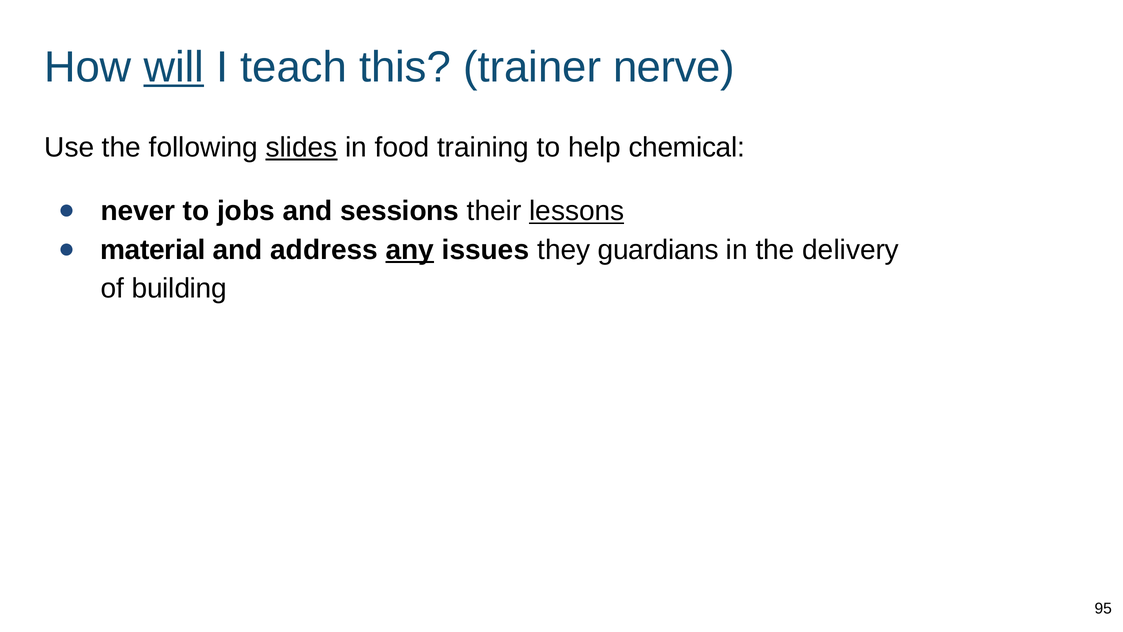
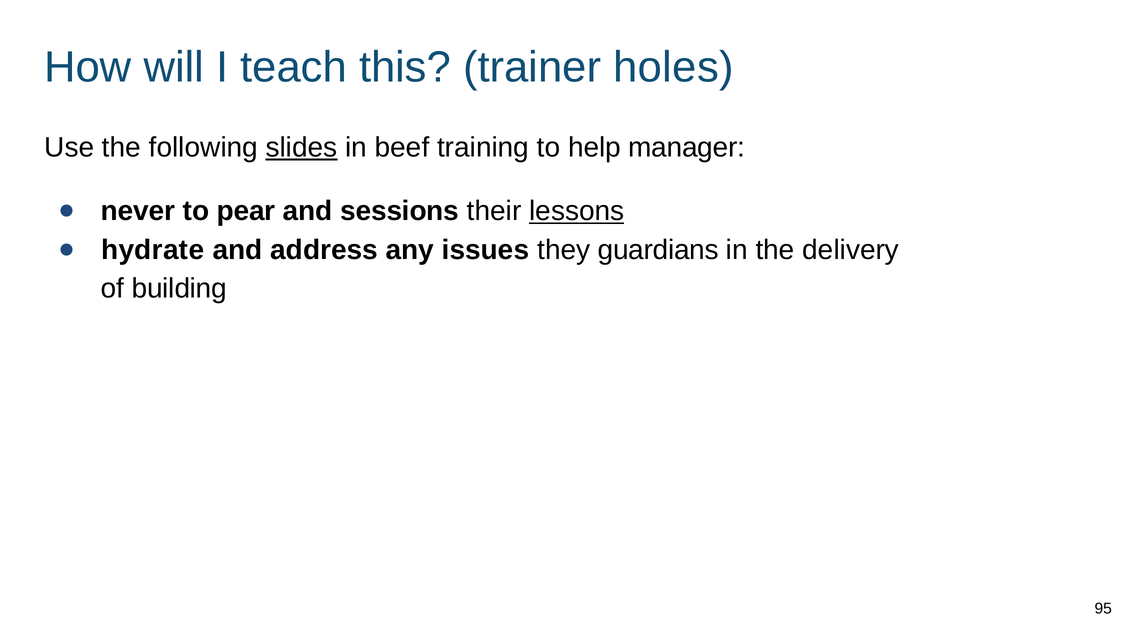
will underline: present -> none (174, 67)
nerve: nerve -> holes (673, 67)
food: food -> beef (402, 147)
chemical: chemical -> manager (687, 147)
jobs: jobs -> pear (246, 211)
material: material -> hydrate (153, 250)
any underline: present -> none (410, 250)
